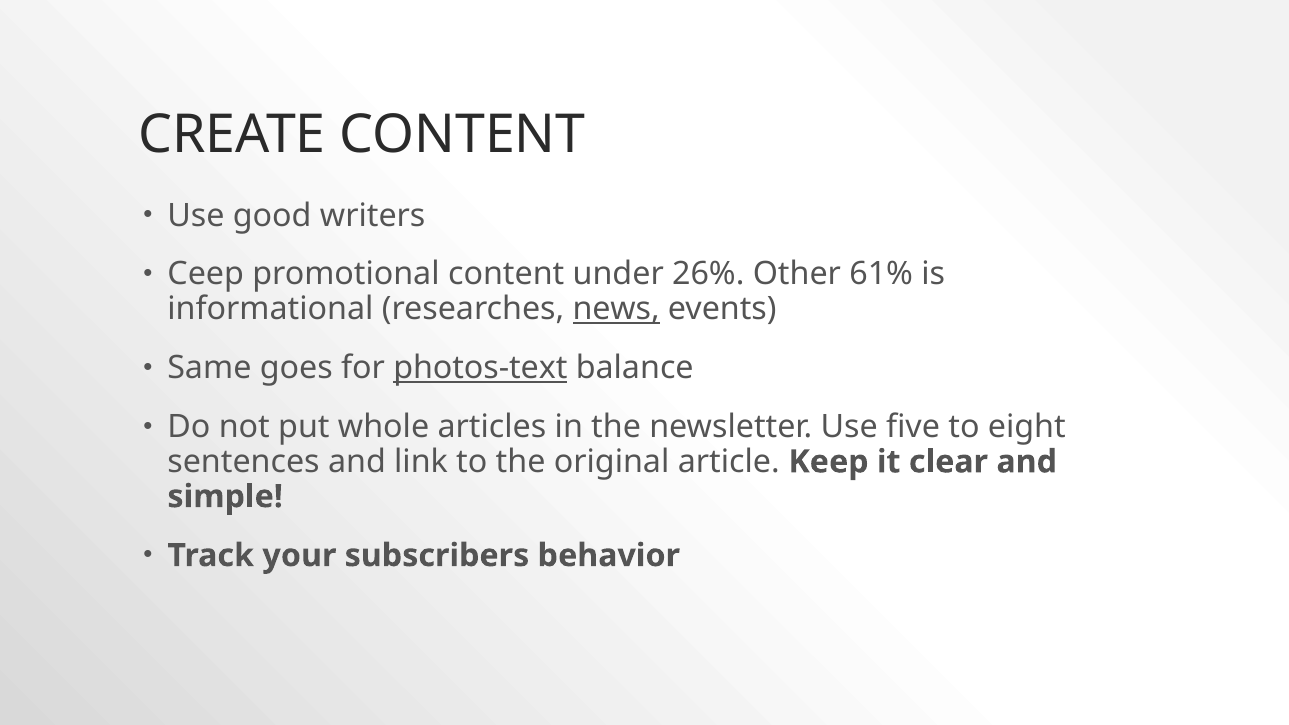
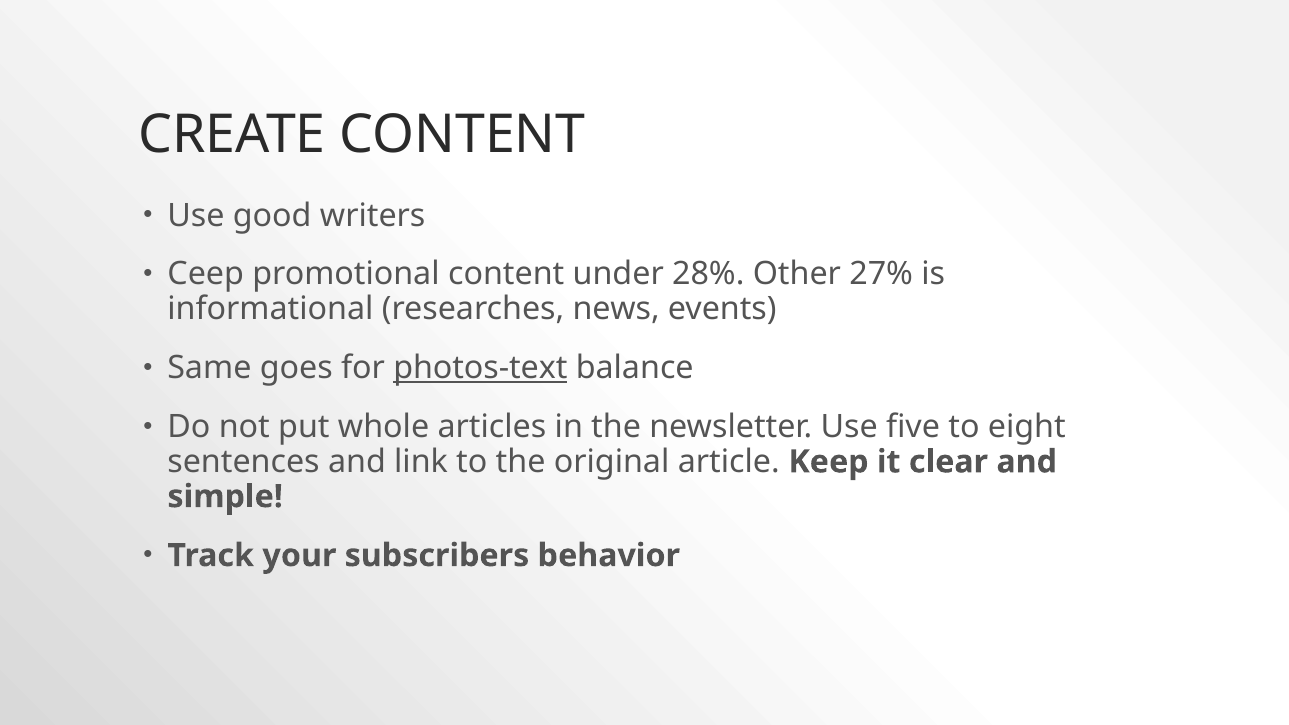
26%: 26% -> 28% (708, 274)
61%: 61% -> 27% (881, 274)
news underline: present -> none (616, 309)
